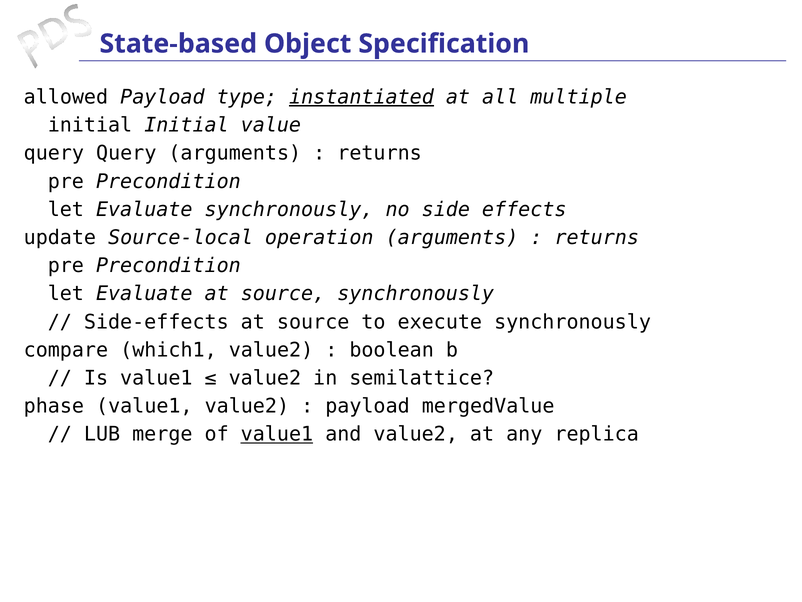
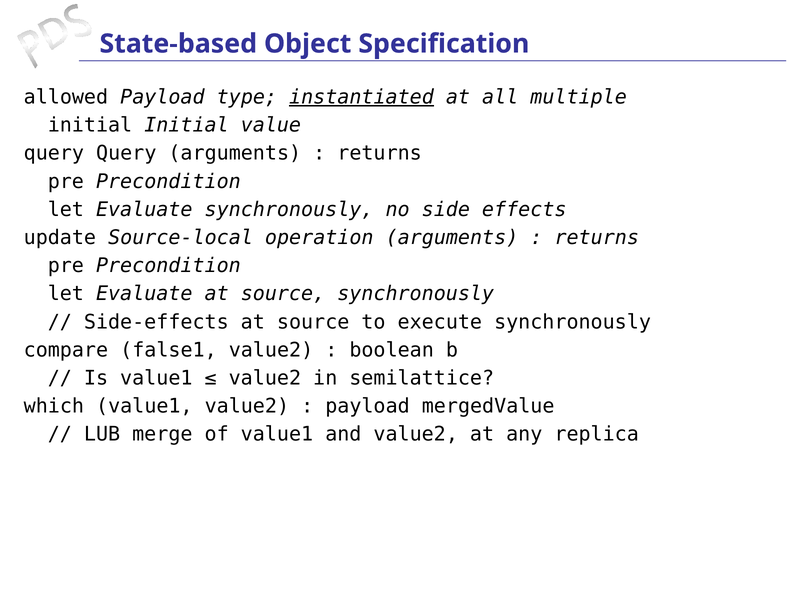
which1: which1 -> false1 (168, 350)
phase: phase -> which (54, 406)
value1 underline: present -> none (277, 434)
